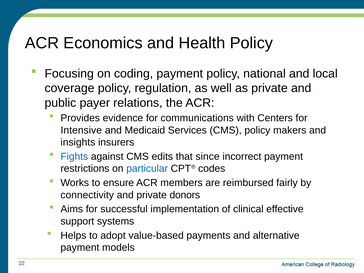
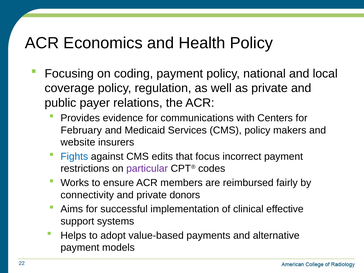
Intensive: Intensive -> February (81, 130)
insights: insights -> website (78, 142)
since: since -> focus (208, 156)
particular colour: blue -> purple (147, 169)
